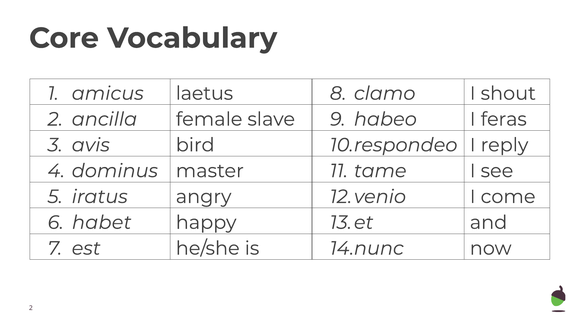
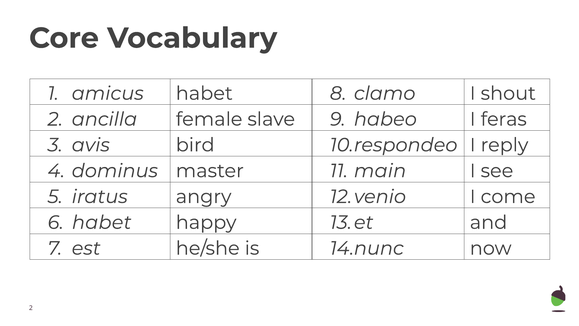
amicus laetus: laetus -> habet (204, 93)
tame: tame -> main (380, 171)
